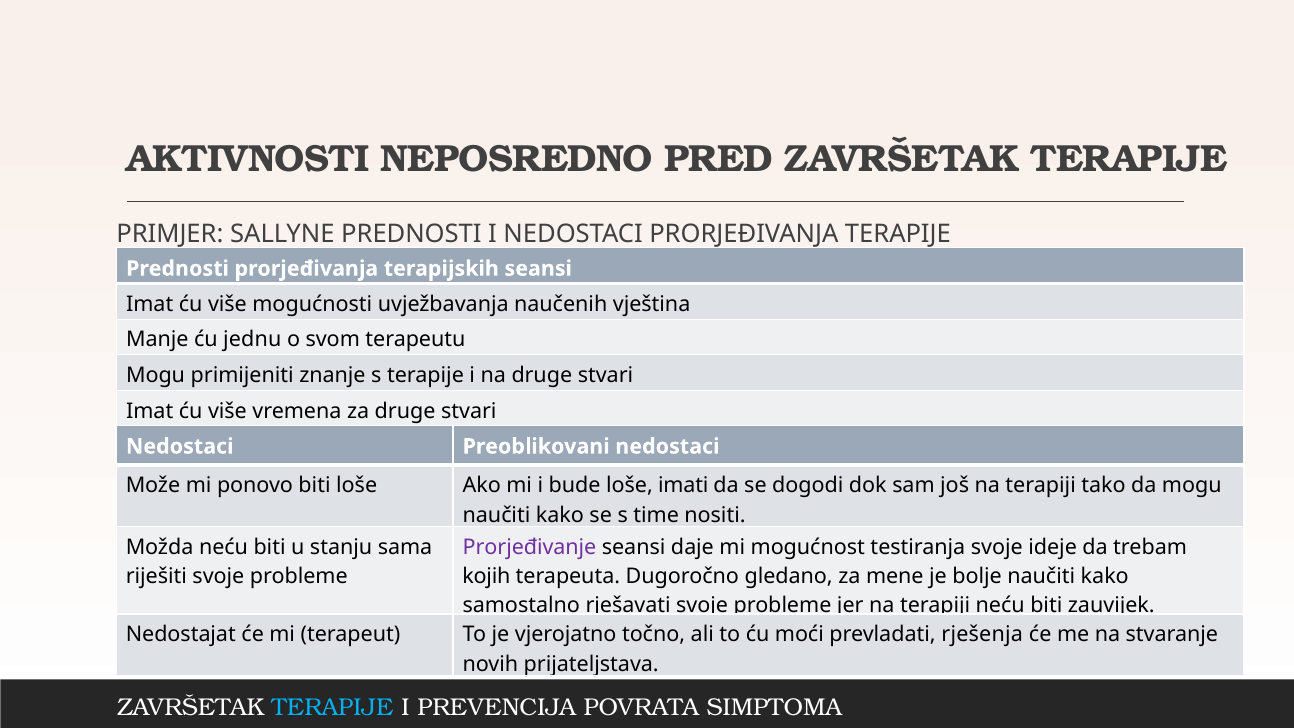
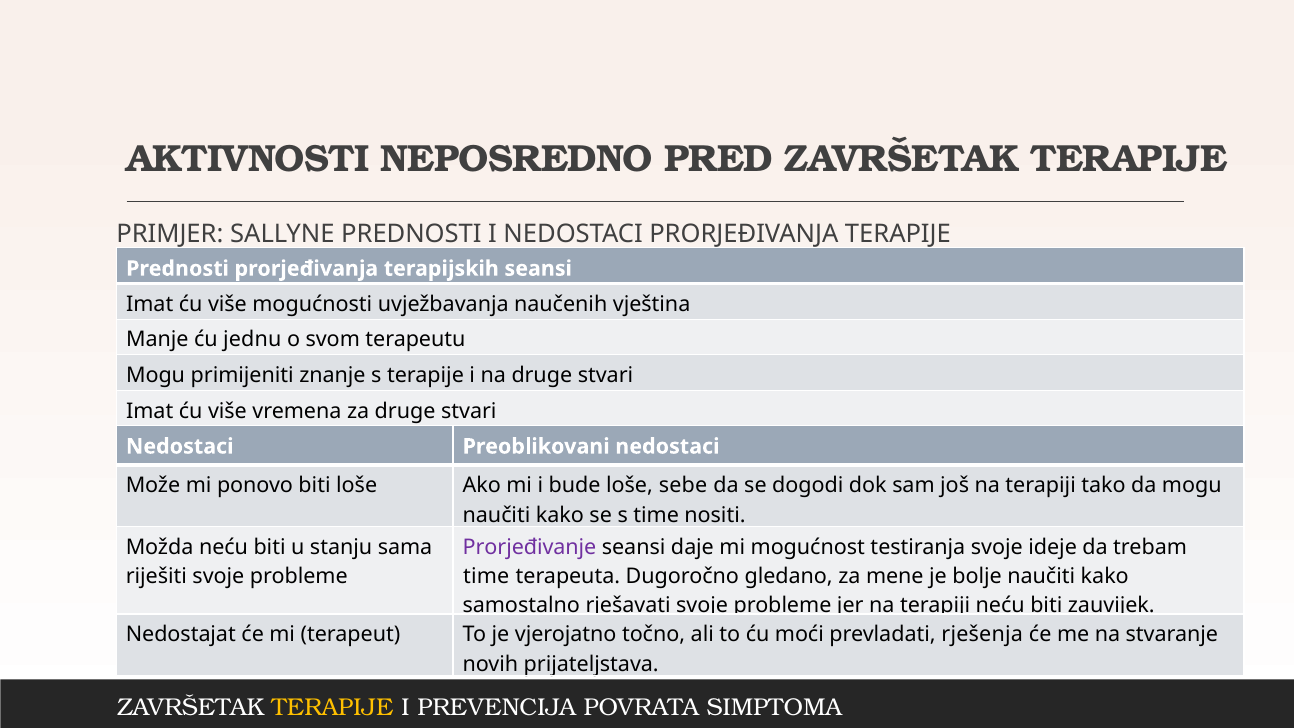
imati: imati -> sebe (683, 486)
kojih: kojih -> time (486, 576)
TERAPIJE colour: light blue -> yellow (333, 707)
